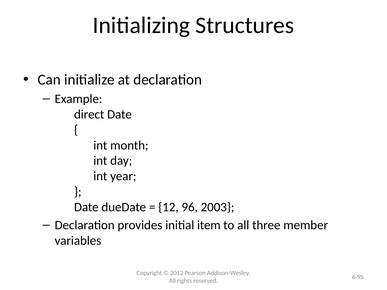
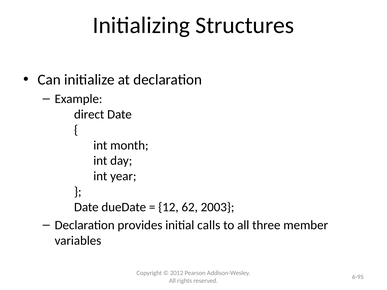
96: 96 -> 62 (190, 207)
item: item -> calls (209, 225)
